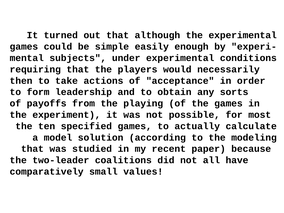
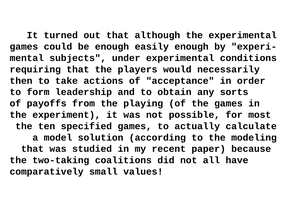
be simple: simple -> enough (112, 47)
two-leader: two-leader -> two-taking (61, 160)
